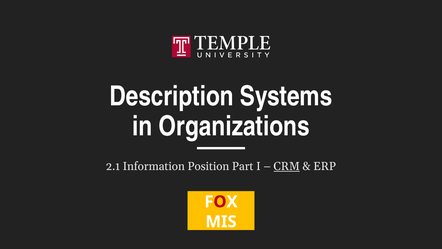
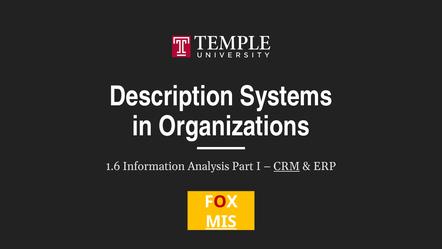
2.1: 2.1 -> 1.6 (113, 166)
Position: Position -> Analysis (208, 166)
MIS underline: none -> present (221, 221)
